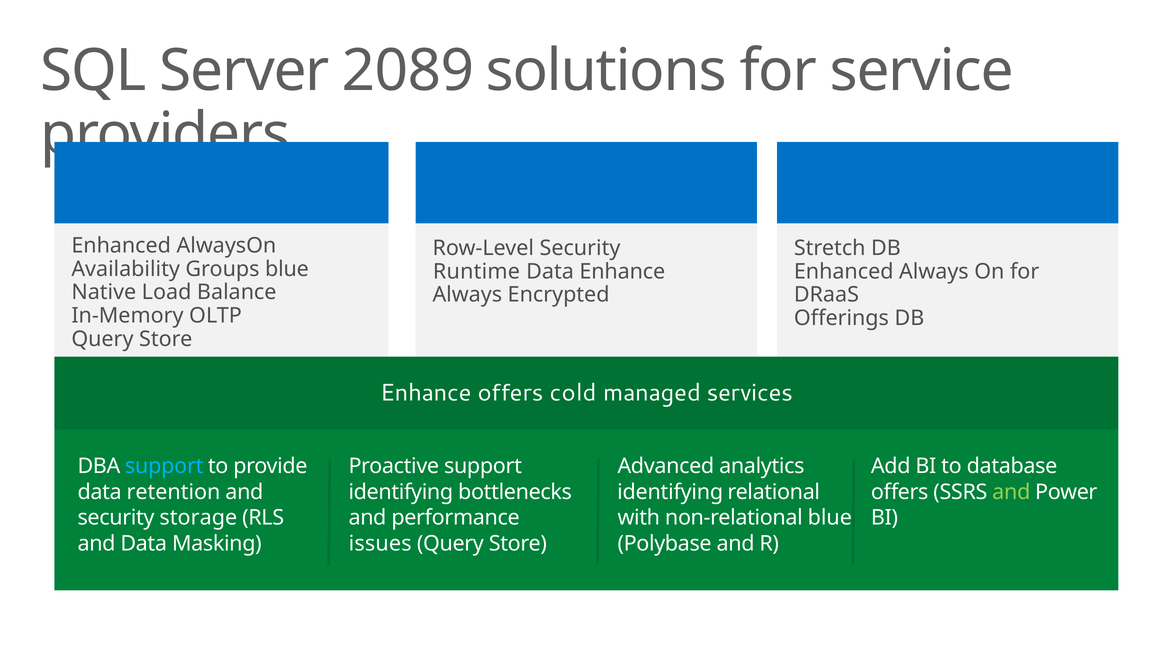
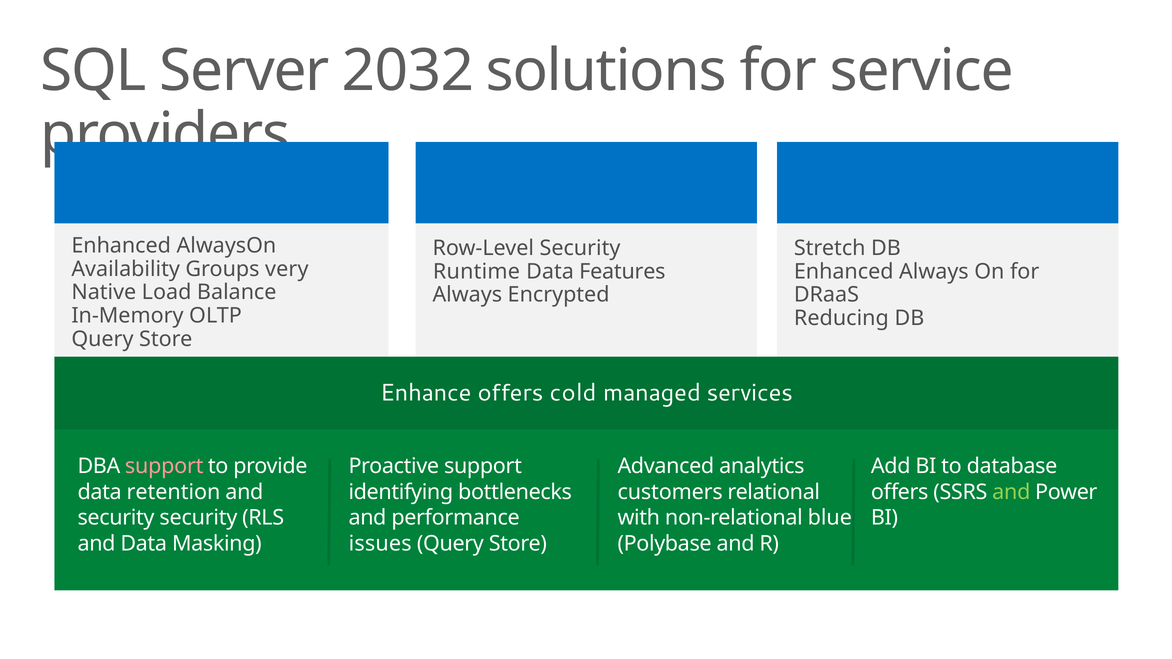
2089: 2089 -> 2032 (408, 71)
Groups blue: blue -> very (287, 269)
Data Enhance: Enhance -> Features (622, 272)
Offerings: Offerings -> Reducing (841, 318)
support colour: light blue -> pink (164, 466)
identifying: identifying -> customers (670, 492)
security storage: storage -> security (198, 518)
